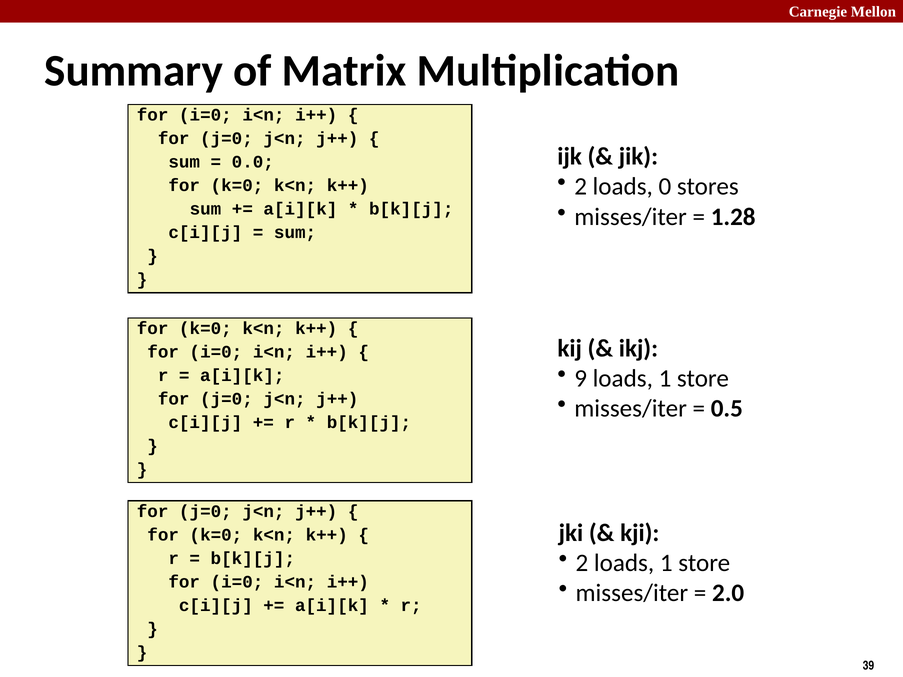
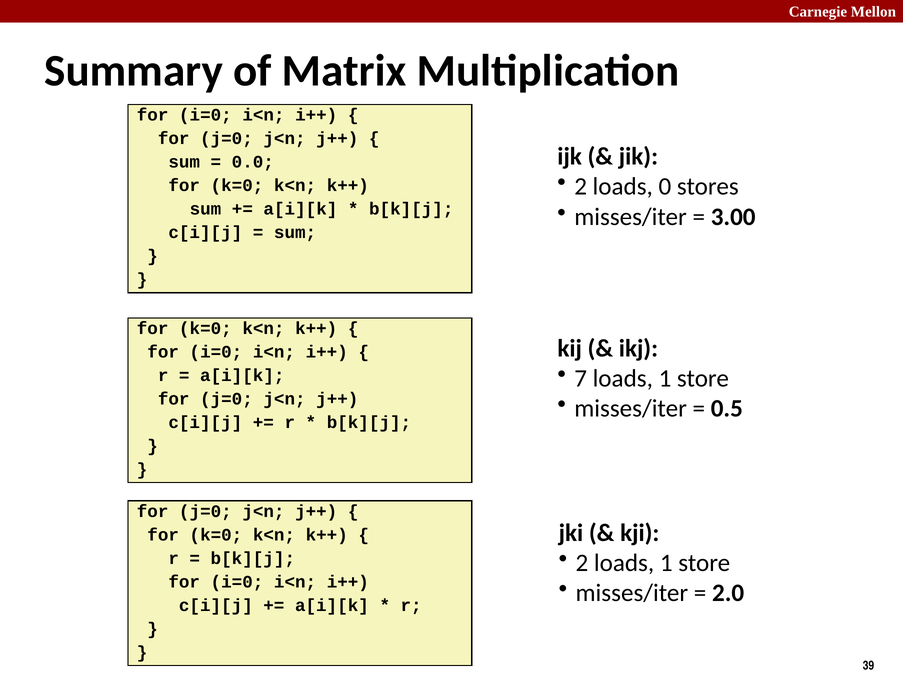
1.28: 1.28 -> 3.00 (733, 217)
9: 9 -> 7 (581, 378)
